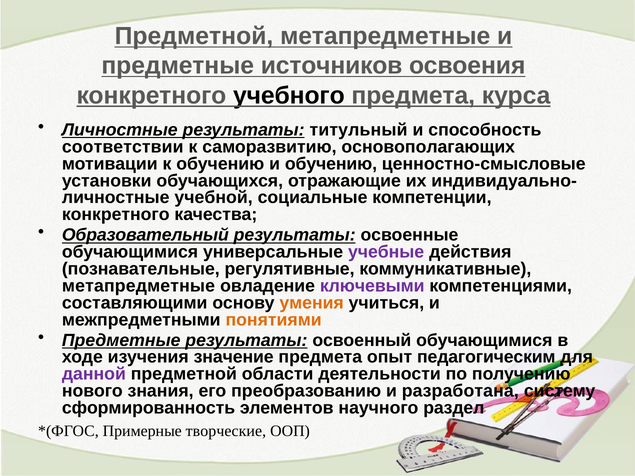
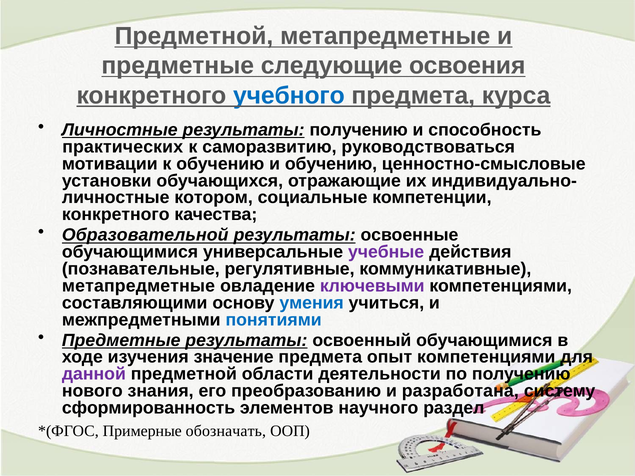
источников: источников -> следующие (332, 66)
учебного colour: black -> blue (289, 95)
результаты титульный: титульный -> получению (359, 130)
соответствии: соответствии -> практических (123, 147)
основополагающих: основополагающих -> руководствоваться (428, 147)
учебной: учебной -> котором (214, 198)
Образовательный: Образовательный -> Образовательной (145, 235)
умения colour: orange -> blue (312, 303)
понятиями colour: orange -> blue (274, 320)
опыт педагогическим: педагогическим -> компетенциями (486, 357)
творческие: творческие -> обозначать (226, 431)
